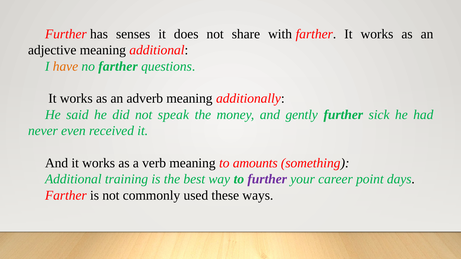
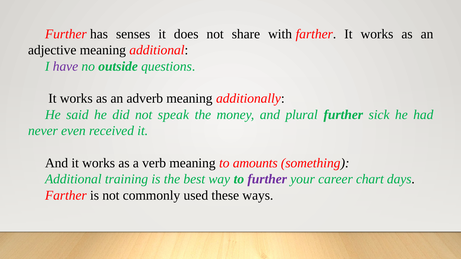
have colour: orange -> purple (65, 66)
no farther: farther -> outside (118, 66)
gently: gently -> plural (302, 115)
point: point -> chart (370, 179)
